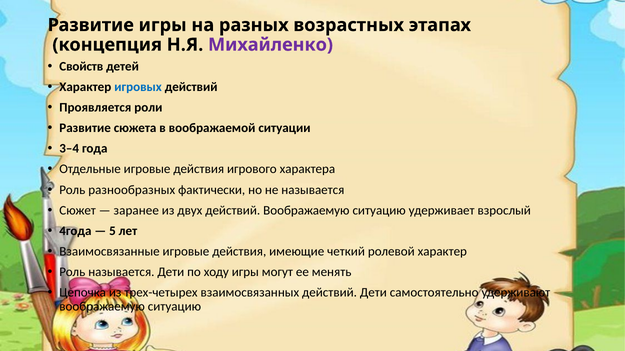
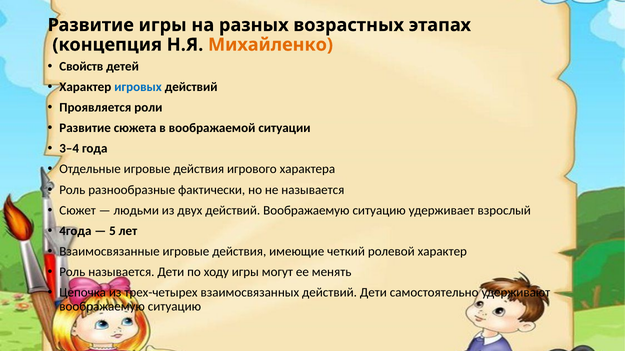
Михайленко colour: purple -> orange (271, 45)
разнообразных: разнообразных -> разнообразные (132, 190)
заранее: заранее -> людьми (136, 211)
